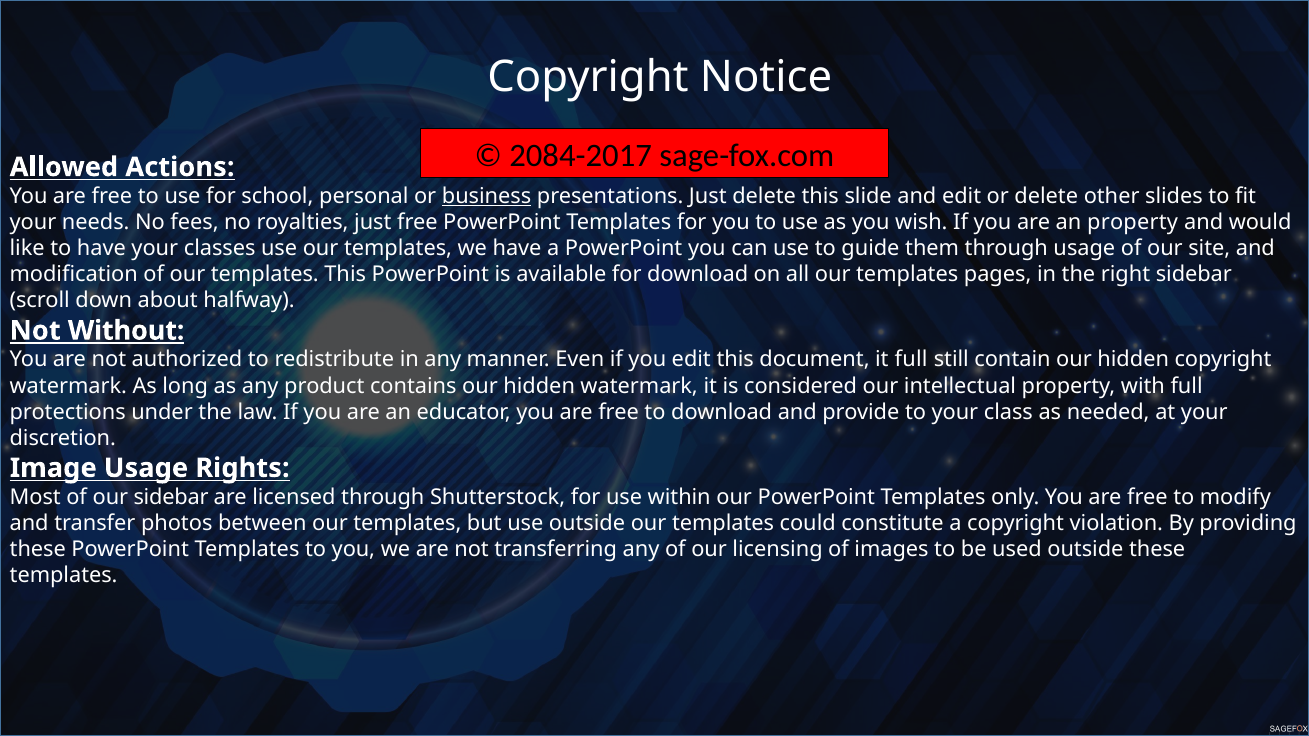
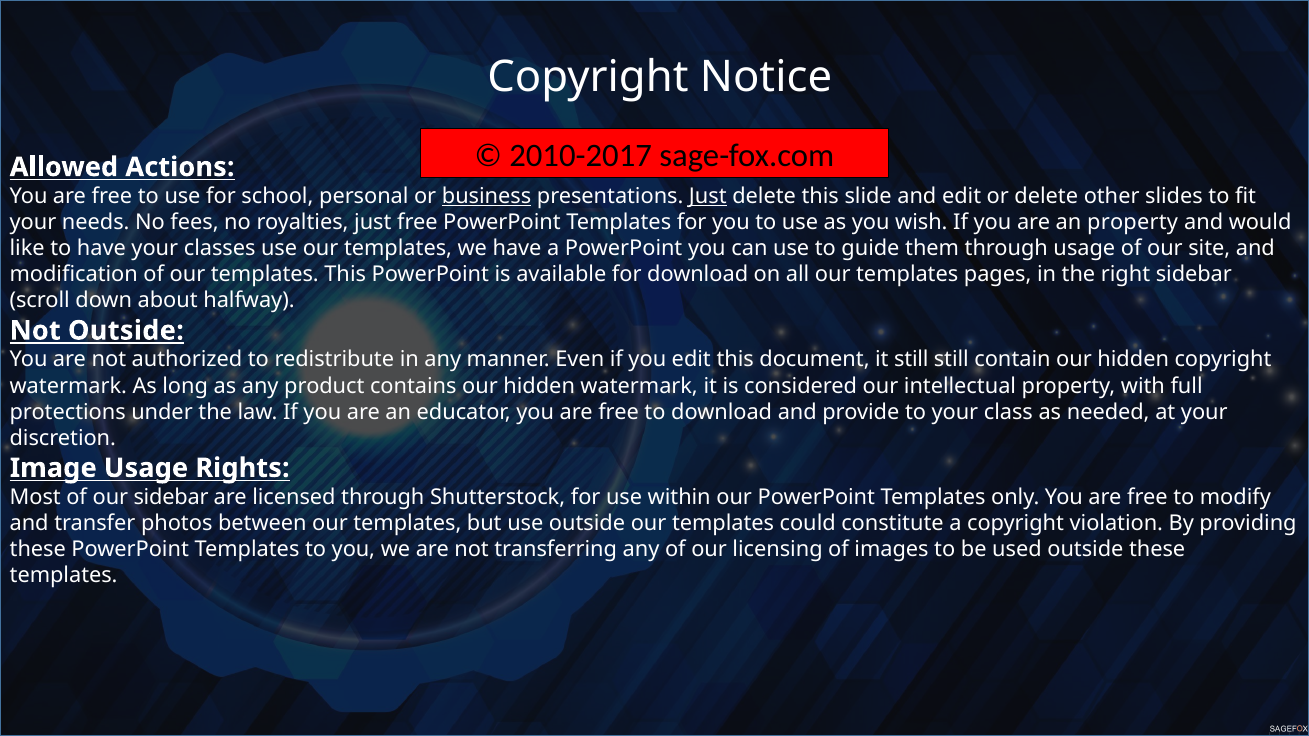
2084-2017: 2084-2017 -> 2010-2017 (581, 155)
Just underline: none -> present (708, 196)
Not Without: Without -> Outside (126, 331)
it full: full -> still (911, 360)
